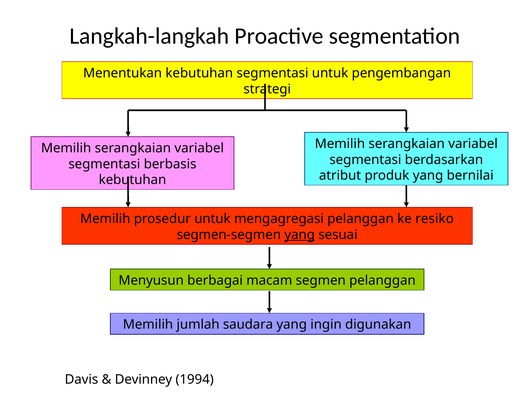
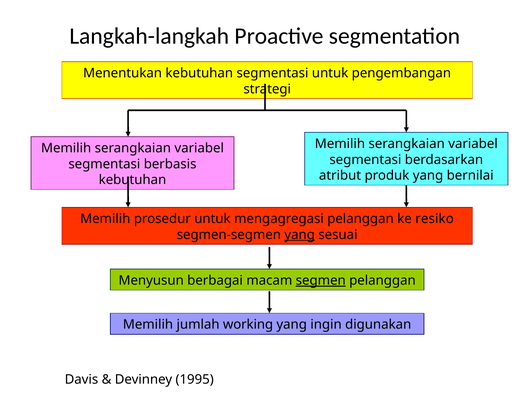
segmen underline: none -> present (321, 281)
saudara: saudara -> working (248, 325)
1994: 1994 -> 1995 (195, 380)
